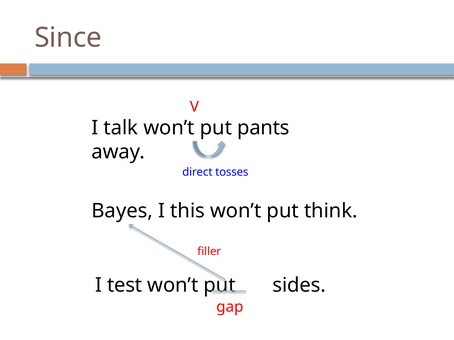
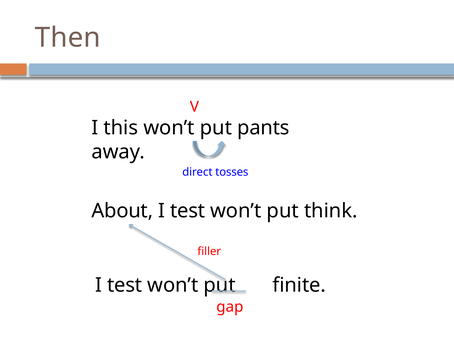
Since: Since -> Then (68, 38)
talk: talk -> this (121, 128)
Bayes: Bayes -> About (122, 211)
this: this -> test (188, 211)
sides: sides -> finite (299, 286)
